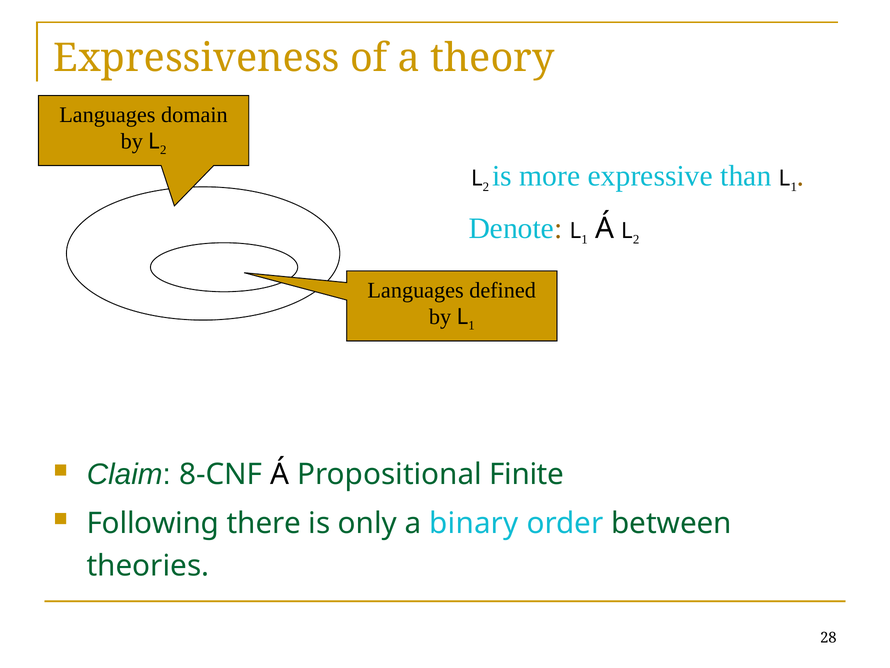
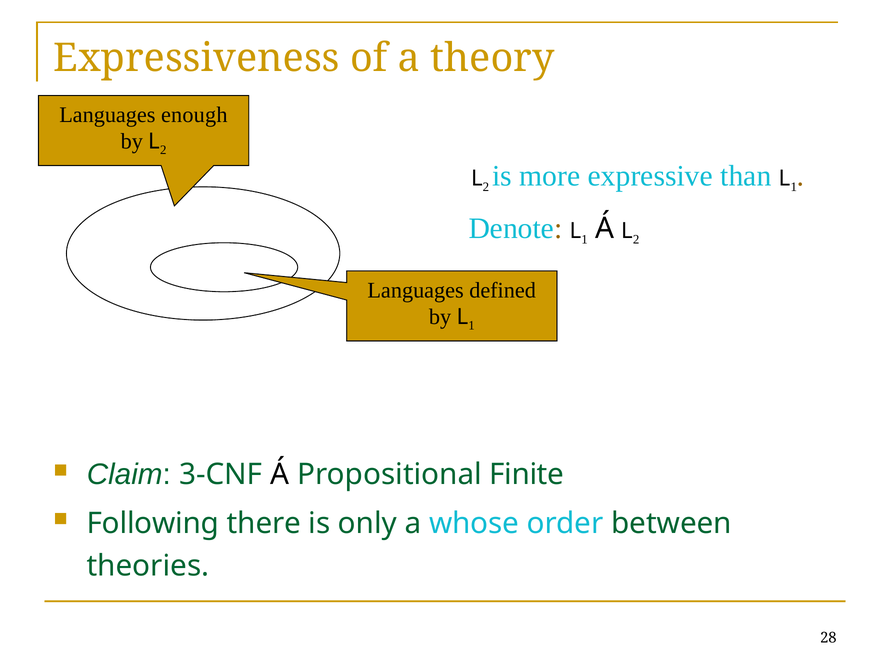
domain: domain -> enough (194, 115)
8-CNF: 8-CNF -> 3-CNF (221, 474)
binary: binary -> whose (474, 523)
